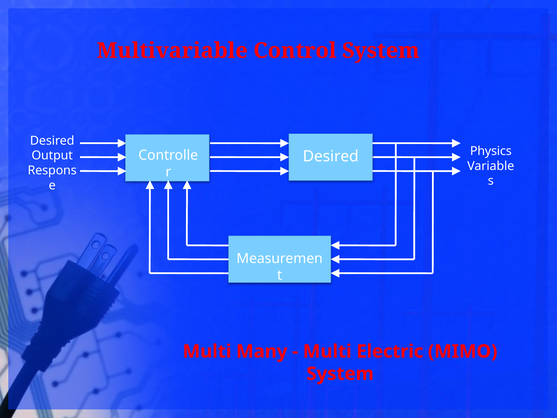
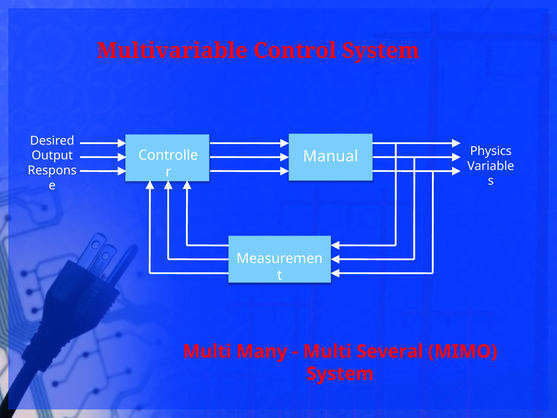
Desired: Desired -> Manual (331, 156)
Electric: Electric -> Several (390, 351)
